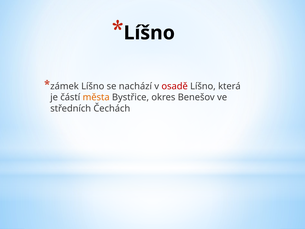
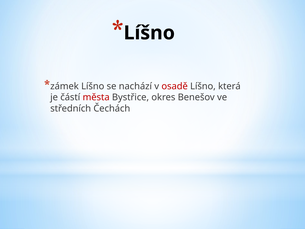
města colour: orange -> red (96, 97)
